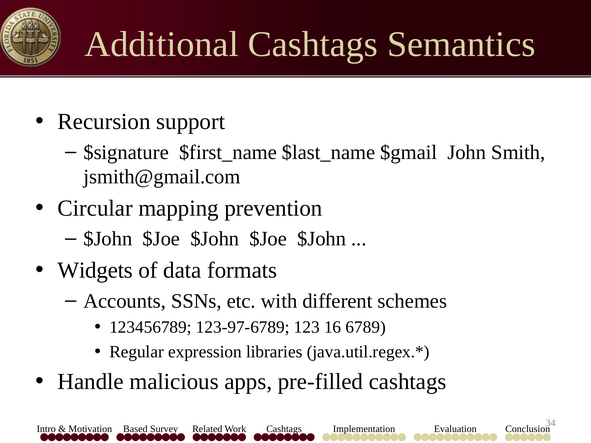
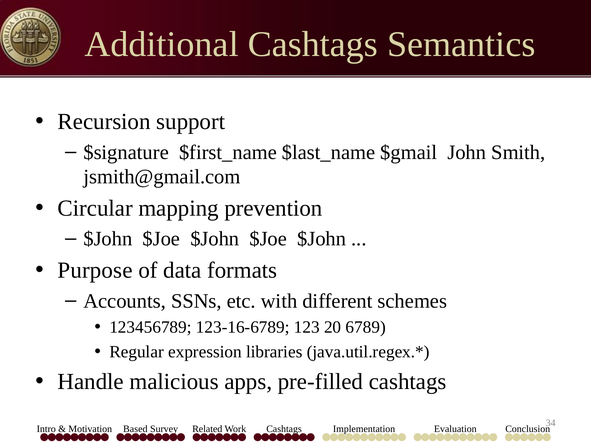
Widgets: Widgets -> Purpose (95, 271)
123-97-6789: 123-97-6789 -> 123-16-6789 (243, 327)
16: 16 -> 20 (333, 327)
